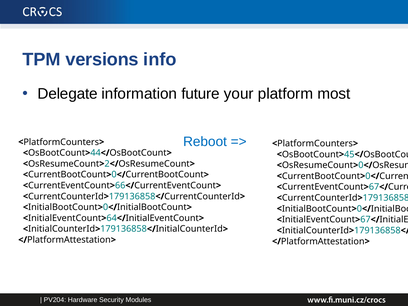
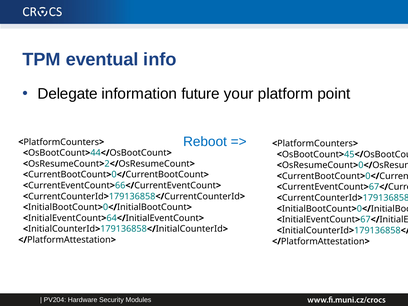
versions: versions -> eventual (102, 59)
most: most -> point (334, 94)
